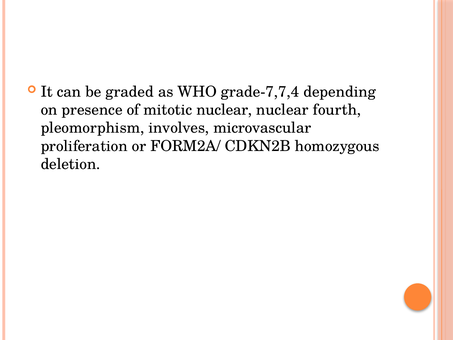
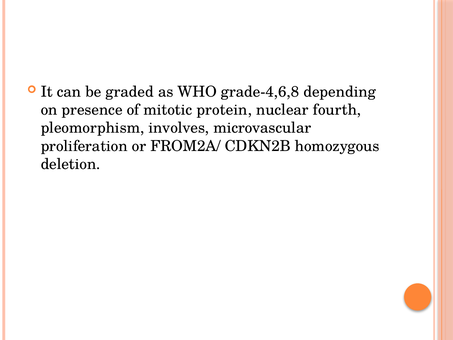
grade-7,7,4: grade-7,7,4 -> grade-4,6,8 (260, 92)
mitotic nuclear: nuclear -> protein (224, 110)
FORM2A/: FORM2A/ -> FROM2A/ (185, 146)
